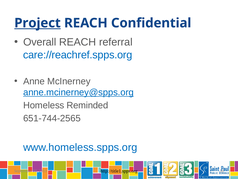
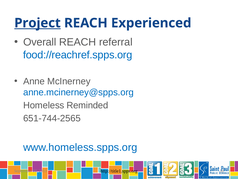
Confidential: Confidential -> Experienced (151, 23)
care://reachref.spps.org: care://reachref.spps.org -> food://reachref.spps.org (78, 55)
anne.mcinerney@spps.org underline: present -> none (78, 92)
